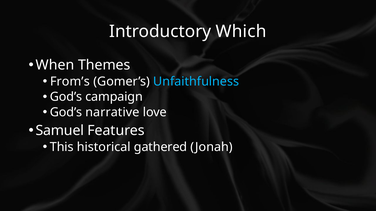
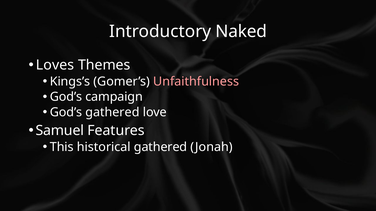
Which: Which -> Naked (241, 32)
When: When -> Loves (55, 65)
From’s: From’s -> Kings’s (70, 82)
Unfaithfulness colour: light blue -> pink (196, 82)
God’s narrative: narrative -> gathered (112, 113)
